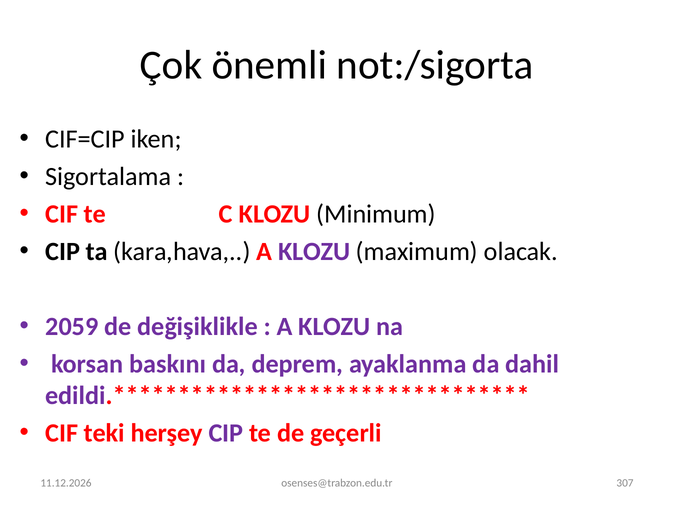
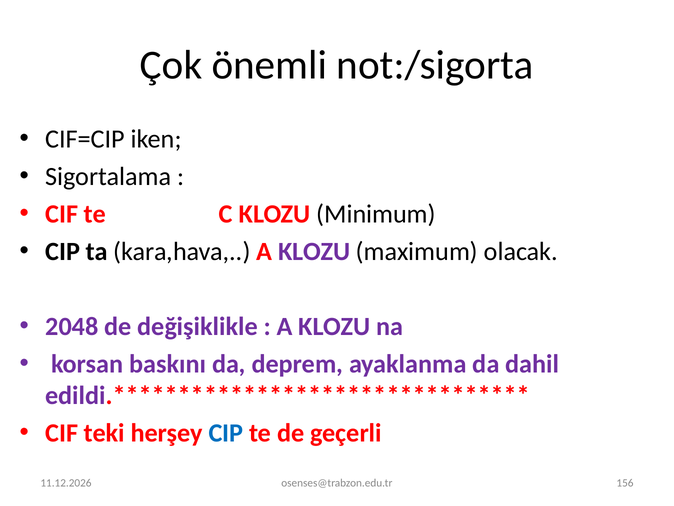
2059: 2059 -> 2048 (72, 326)
CIP colour: purple -> blue (226, 433)
307: 307 -> 156 (625, 483)
